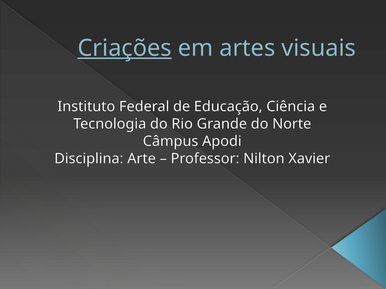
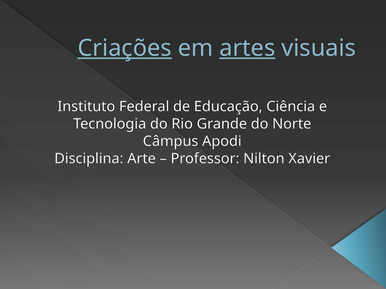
artes underline: none -> present (247, 48)
